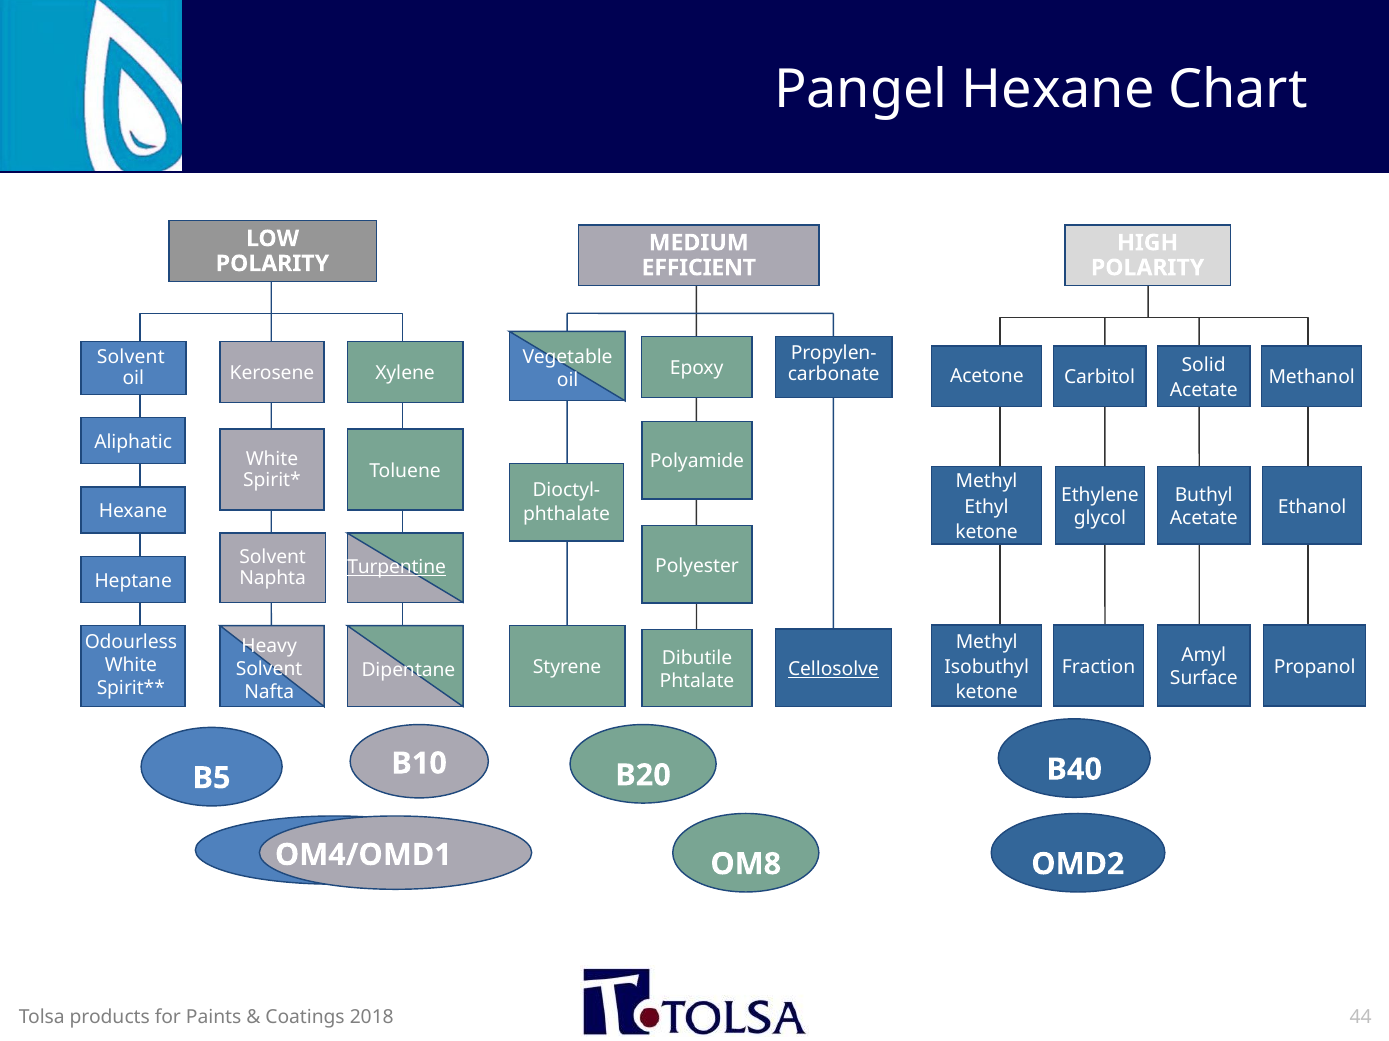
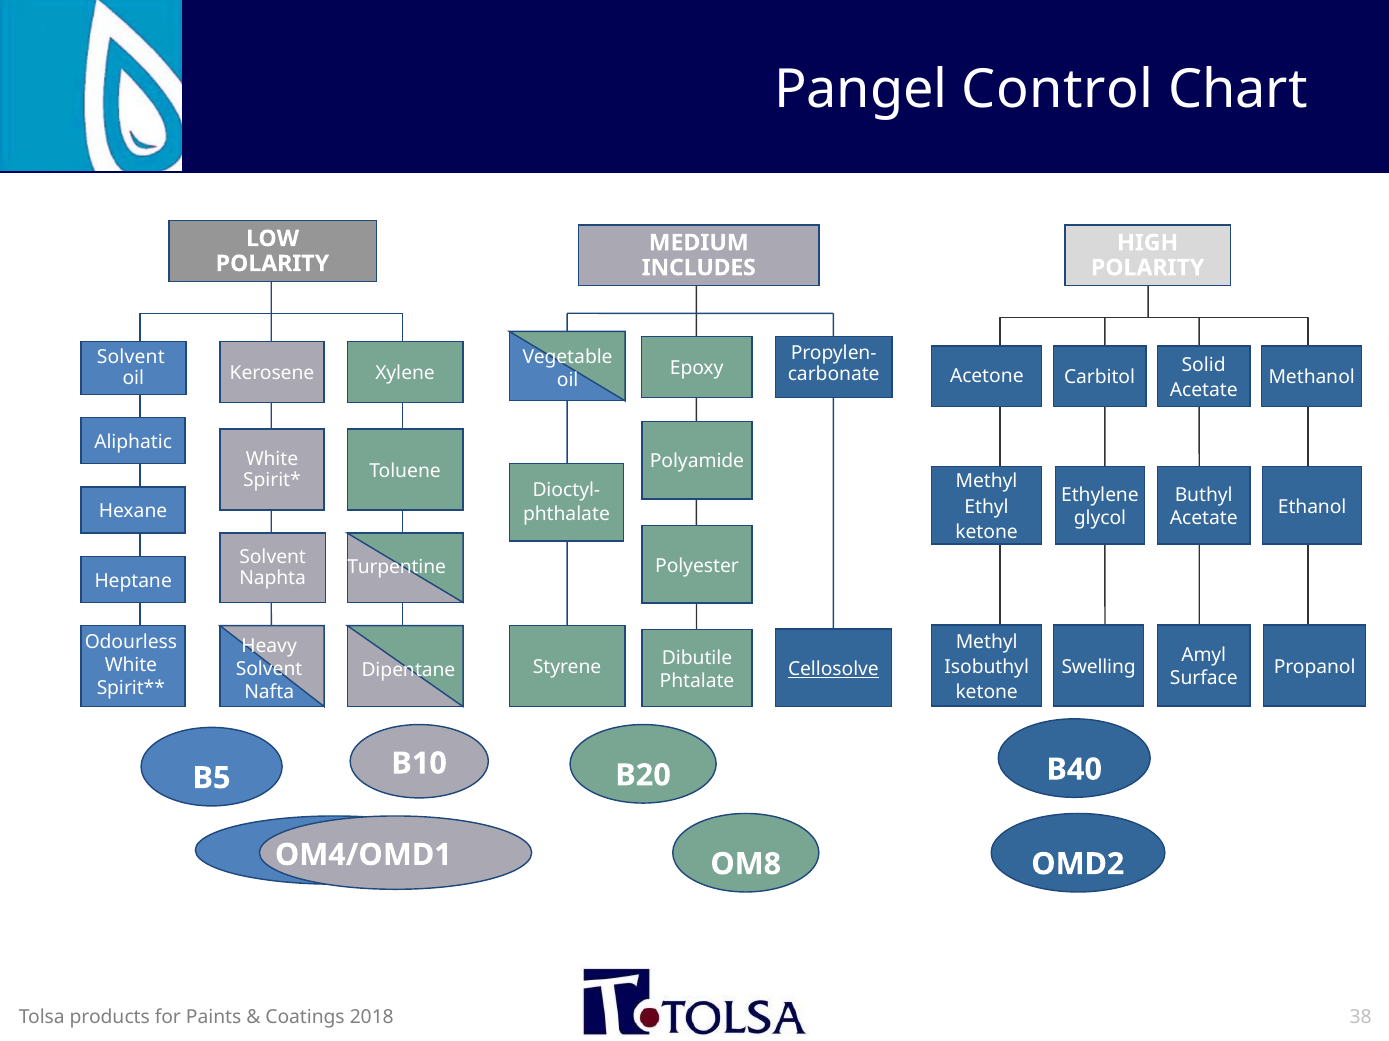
Pangel Hexane: Hexane -> Control (1058, 90)
EFFICIENT: EFFICIENT -> INCLUDES (699, 268)
Turpentine underline: present -> none (397, 567)
Fraction: Fraction -> Swelling (1099, 667)
44: 44 -> 38 (1361, 1018)
